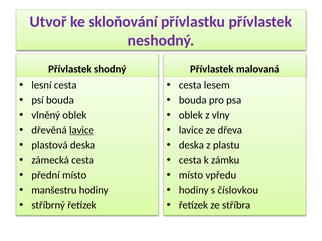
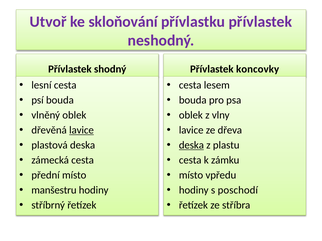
malovaná: malovaná -> koncovky (258, 69)
deska underline: none -> present (191, 145)
číslovkou: číslovkou -> poschodí (238, 191)
